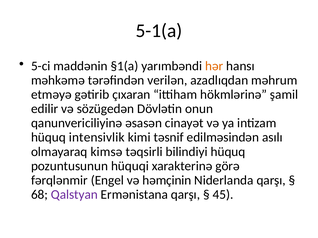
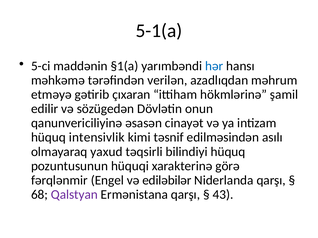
hər colour: orange -> blue (214, 66)
kimsə: kimsə -> yaxud (107, 152)
həmçinin: həmçinin -> ediləbilər (167, 181)
45: 45 -> 43 (223, 195)
